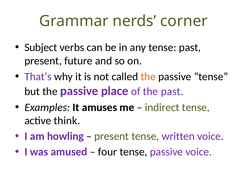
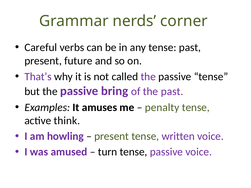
Subject: Subject -> Careful (41, 48)
the colour: orange -> purple (148, 77)
place: place -> bring (115, 91)
indirect: indirect -> penalty (162, 107)
four: four -> turn (108, 152)
